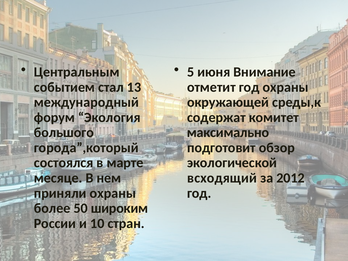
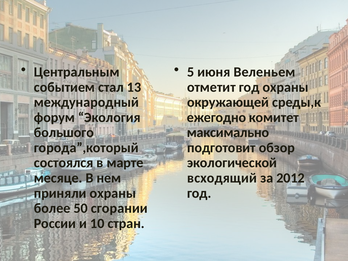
Внимание: Внимание -> Веленьем (265, 72)
содержат: содержат -> ежегодно (216, 117)
широким: широким -> сгорании (119, 208)
